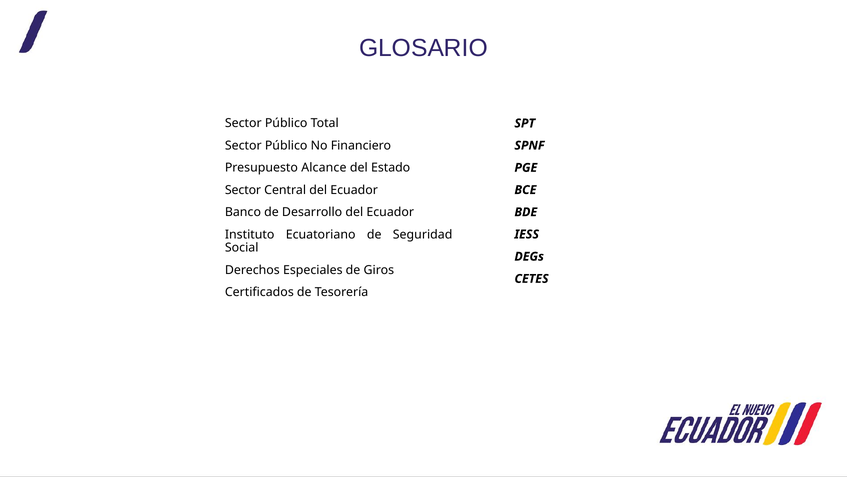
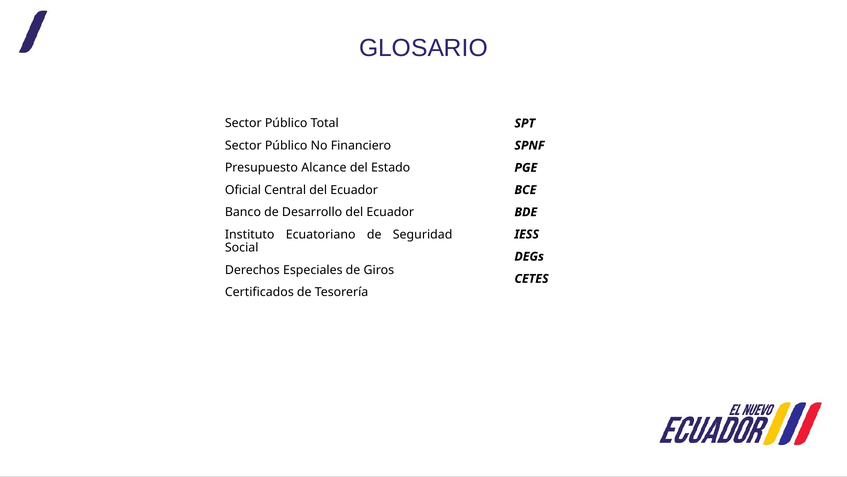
Sector: Sector -> Oficial (243, 190)
